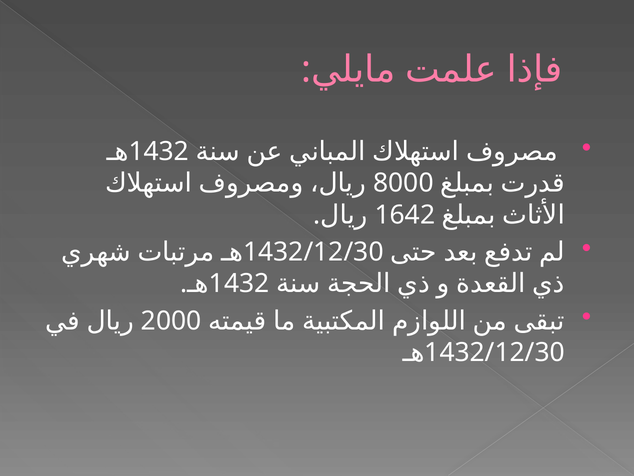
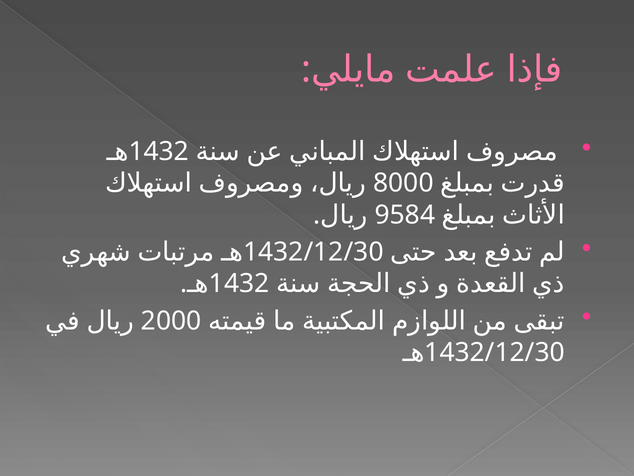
1642: 1642 -> 9584 (405, 215)
